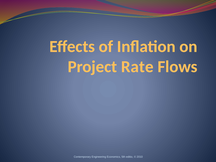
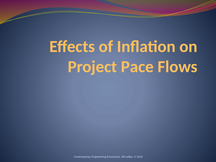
Rate: Rate -> Pace (137, 67)
